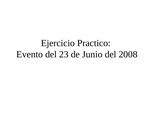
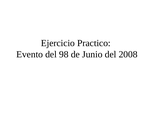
23: 23 -> 98 (64, 55)
